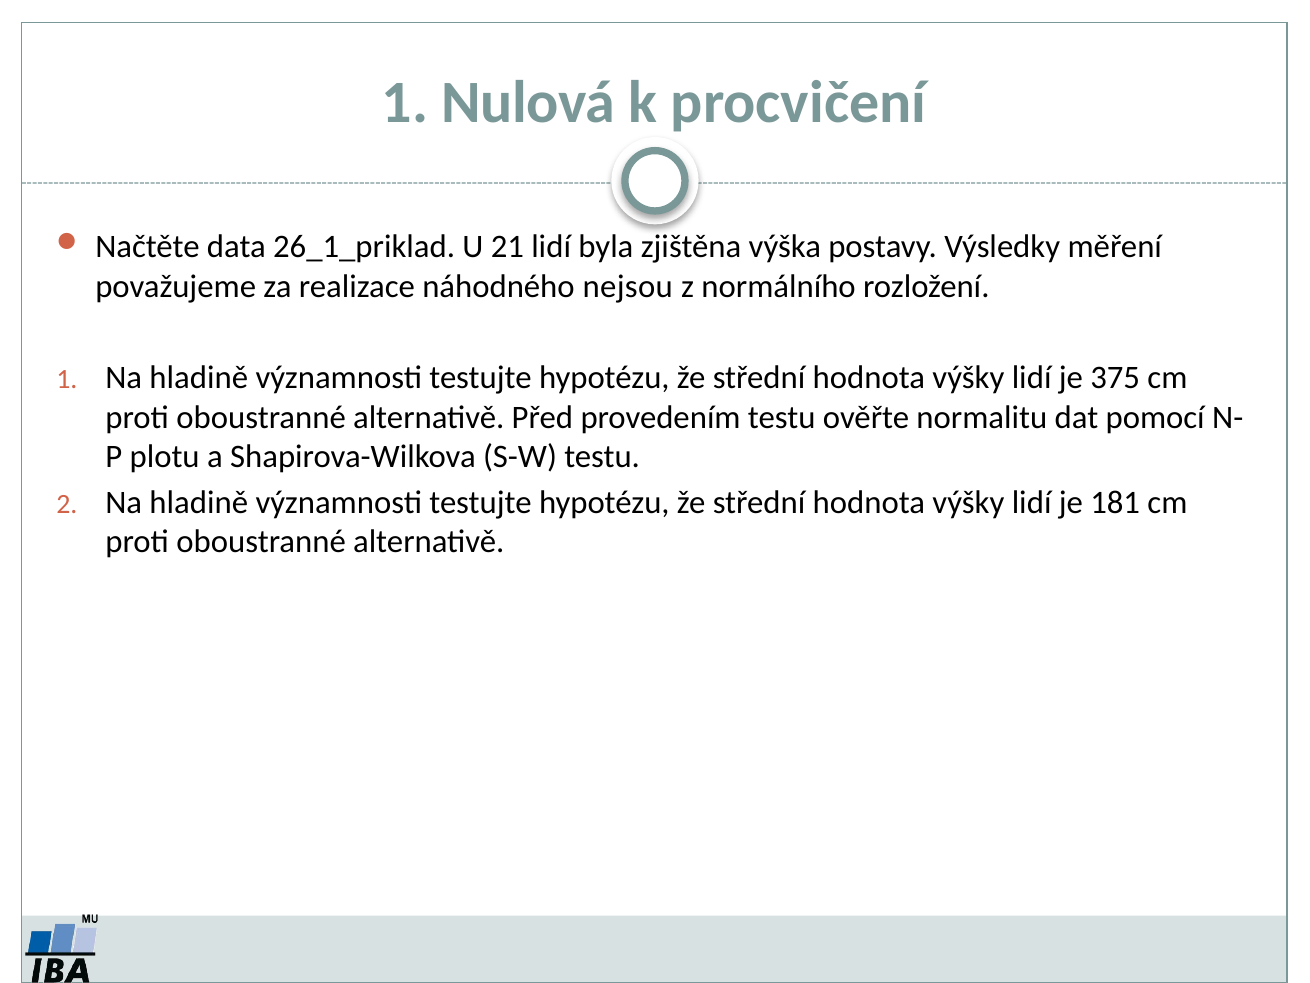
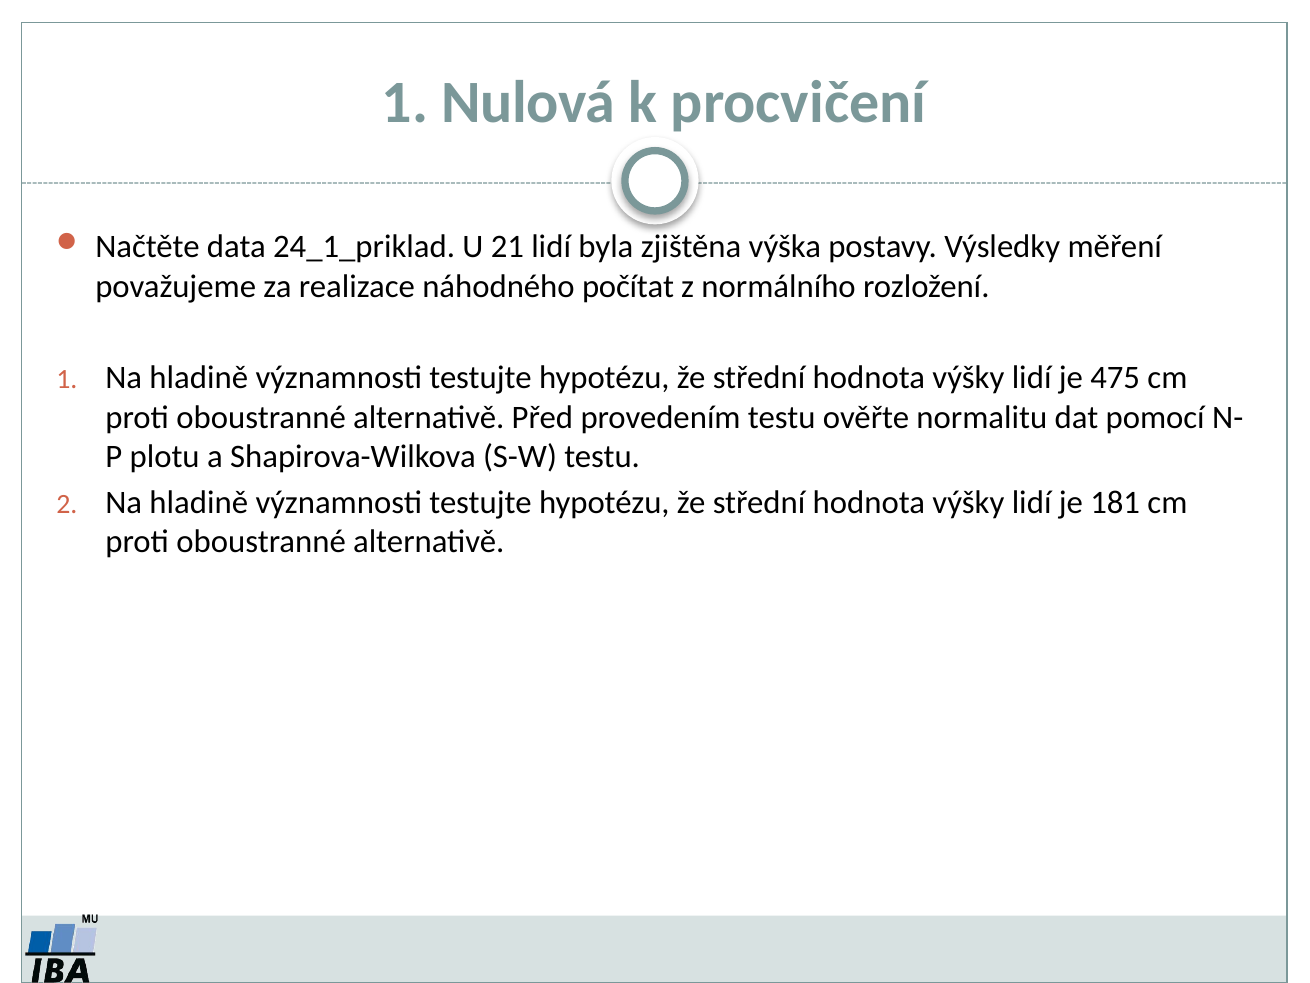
26_1_priklad: 26_1_priklad -> 24_1_priklad (364, 247)
nejsou: nejsou -> počítat (628, 286)
375: 375 -> 475 (1115, 378)
